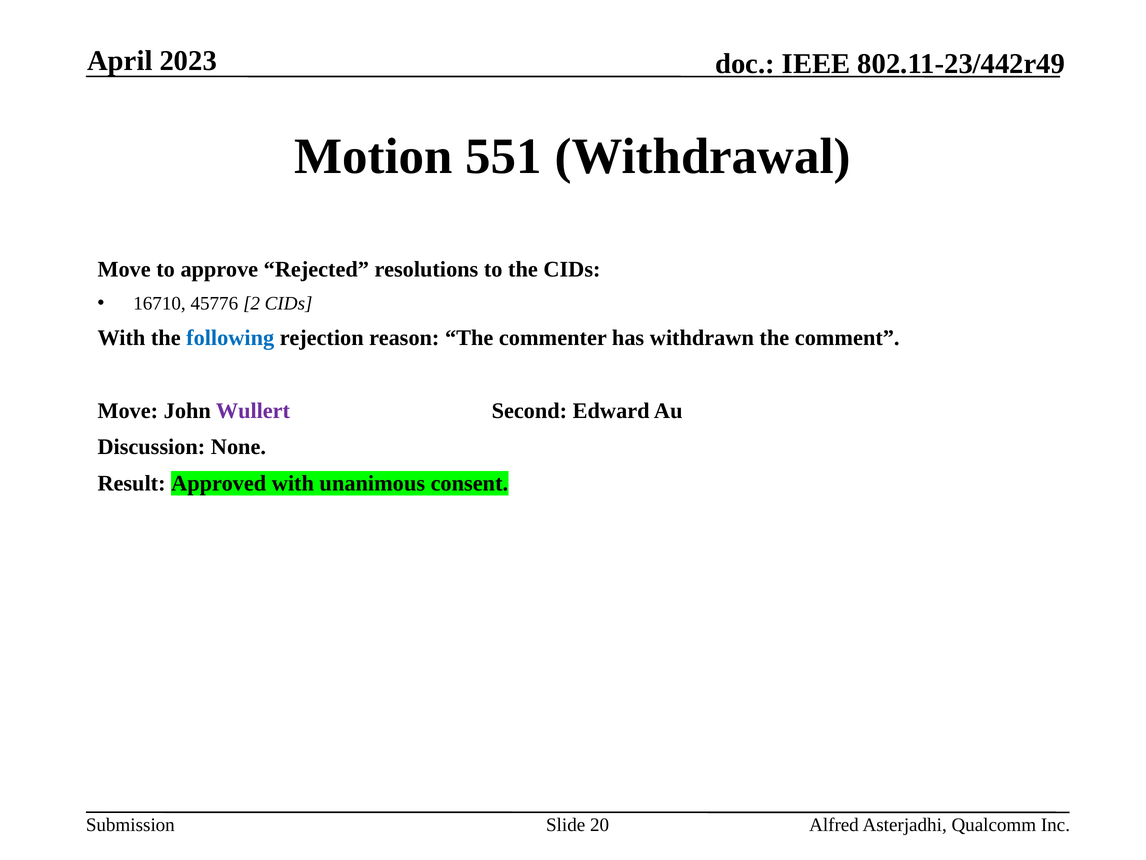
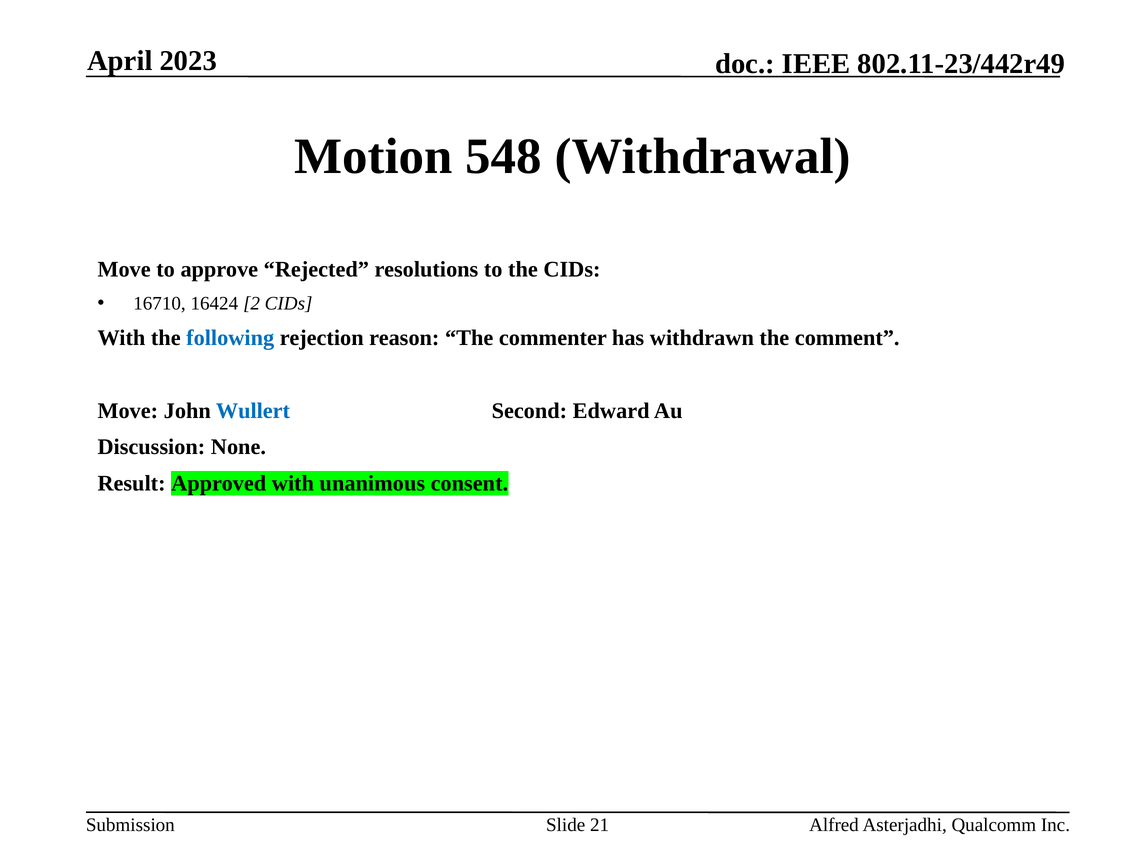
551: 551 -> 548 (504, 156)
45776: 45776 -> 16424 (214, 303)
Wullert colour: purple -> blue (253, 410)
20: 20 -> 21 (600, 824)
